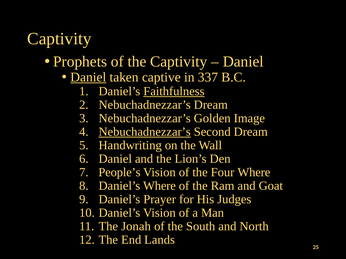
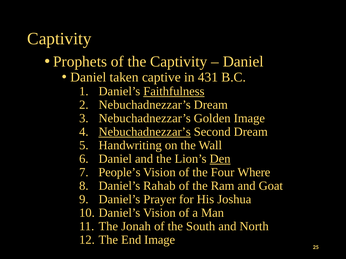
Daniel underline: present -> none (88, 77)
337: 337 -> 431 (208, 77)
Den underline: none -> present (220, 159)
Daniel’s Where: Where -> Rahab (159, 186)
Judges: Judges -> Joshua (234, 200)
End Lands: Lands -> Image (160, 240)
